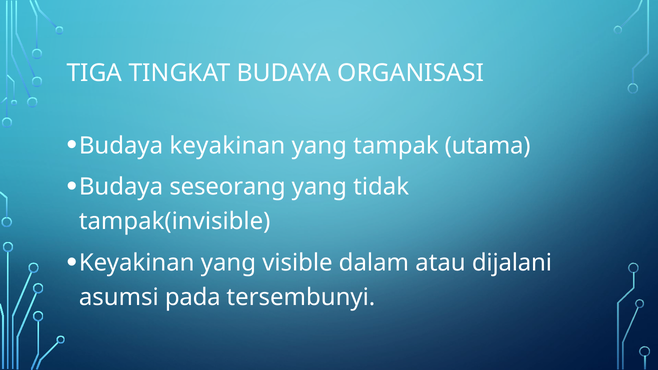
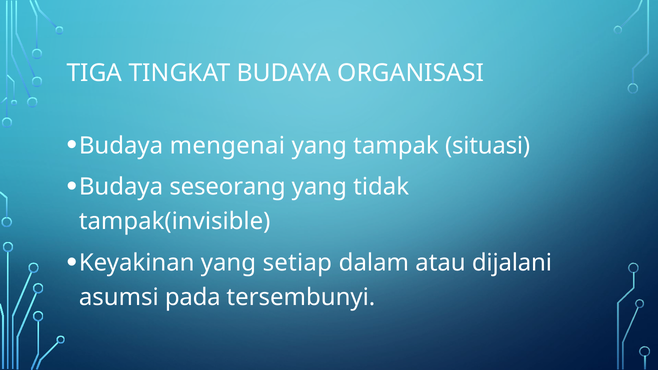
Budaya keyakinan: keyakinan -> mengenai (227, 146)
utama: utama -> situasi (488, 146)
visible: visible -> setiap (297, 263)
